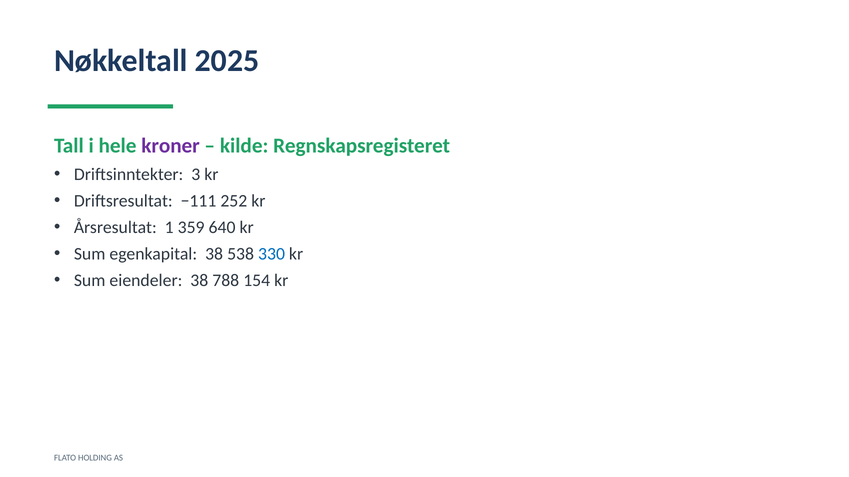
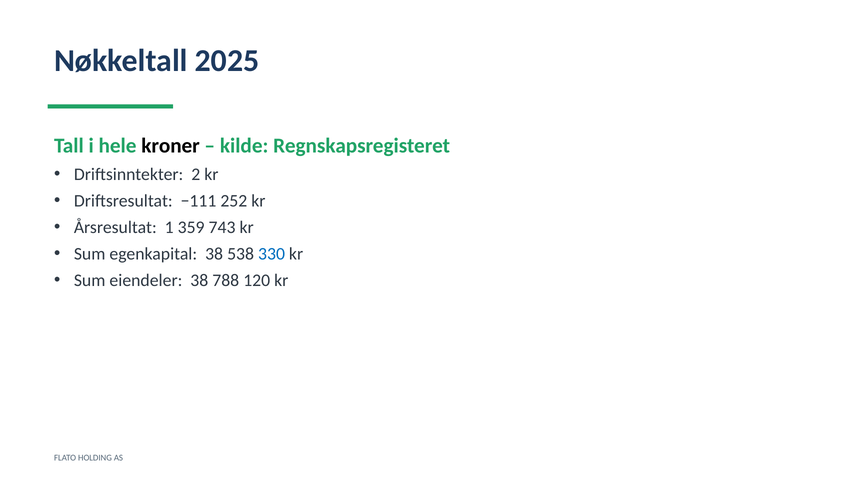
kroner colour: purple -> black (171, 146)
3: 3 -> 2 (196, 175)
640: 640 -> 743 (222, 228)
154: 154 -> 120 (257, 281)
